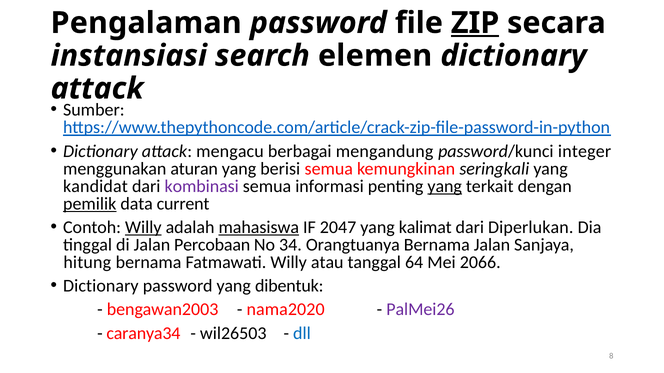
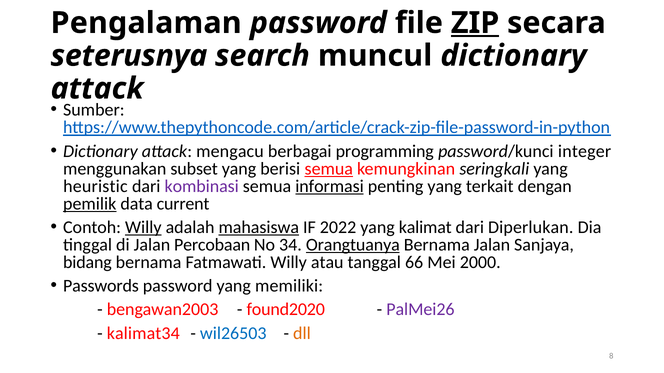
instansiasi: instansiasi -> seterusnya (129, 56)
elemen: elemen -> muncul (375, 56)
mengandung: mengandung -> programming (385, 151)
aturan: aturan -> subset (194, 169)
semua underline: none -> present (329, 169)
kandidat: kandidat -> heuristic (95, 186)
informasi underline: none -> present (330, 186)
yang underline: present -> none (445, 186)
2047: 2047 -> 2022 (338, 228)
Orangtuanya underline: none -> present (353, 245)
hitung: hitung -> bidang (87, 262)
64: 64 -> 66 (414, 262)
2066: 2066 -> 2000 (480, 262)
Dictionary: Dictionary -> Passwords (101, 286)
dibentuk: dibentuk -> memiliki (289, 286)
nama2020: nama2020 -> found2020 (286, 310)
caranya34: caranya34 -> kalimat34 (143, 334)
wil26503 colour: black -> blue (233, 334)
dll colour: blue -> orange (302, 334)
